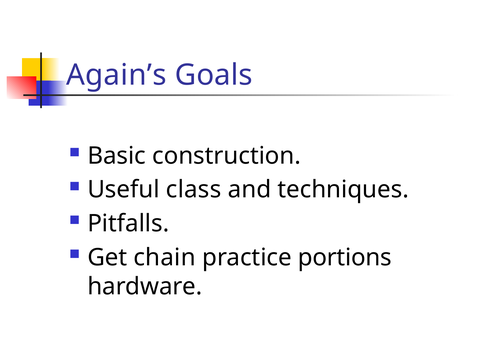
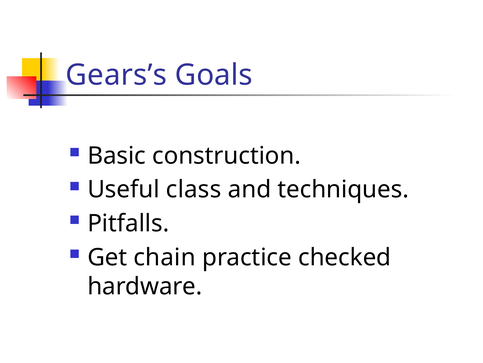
Again’s: Again’s -> Gears’s (116, 75)
portions: portions -> checked (345, 257)
